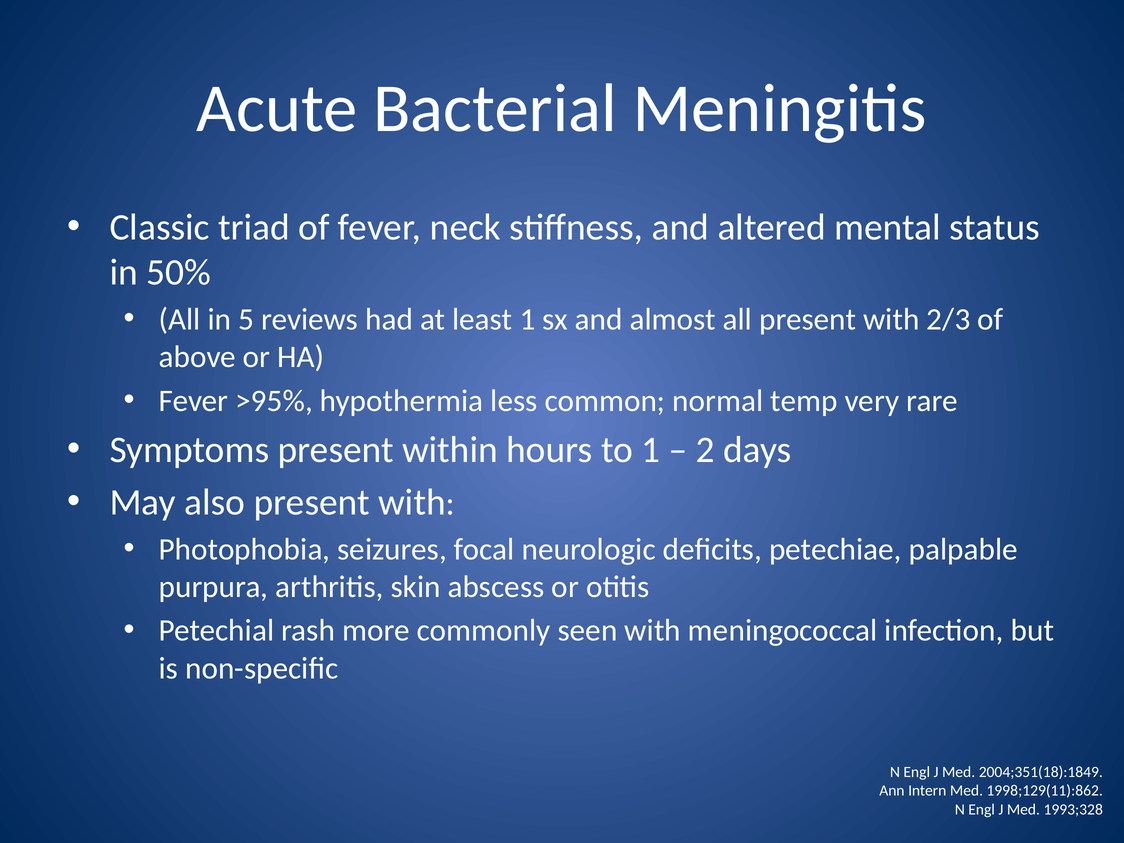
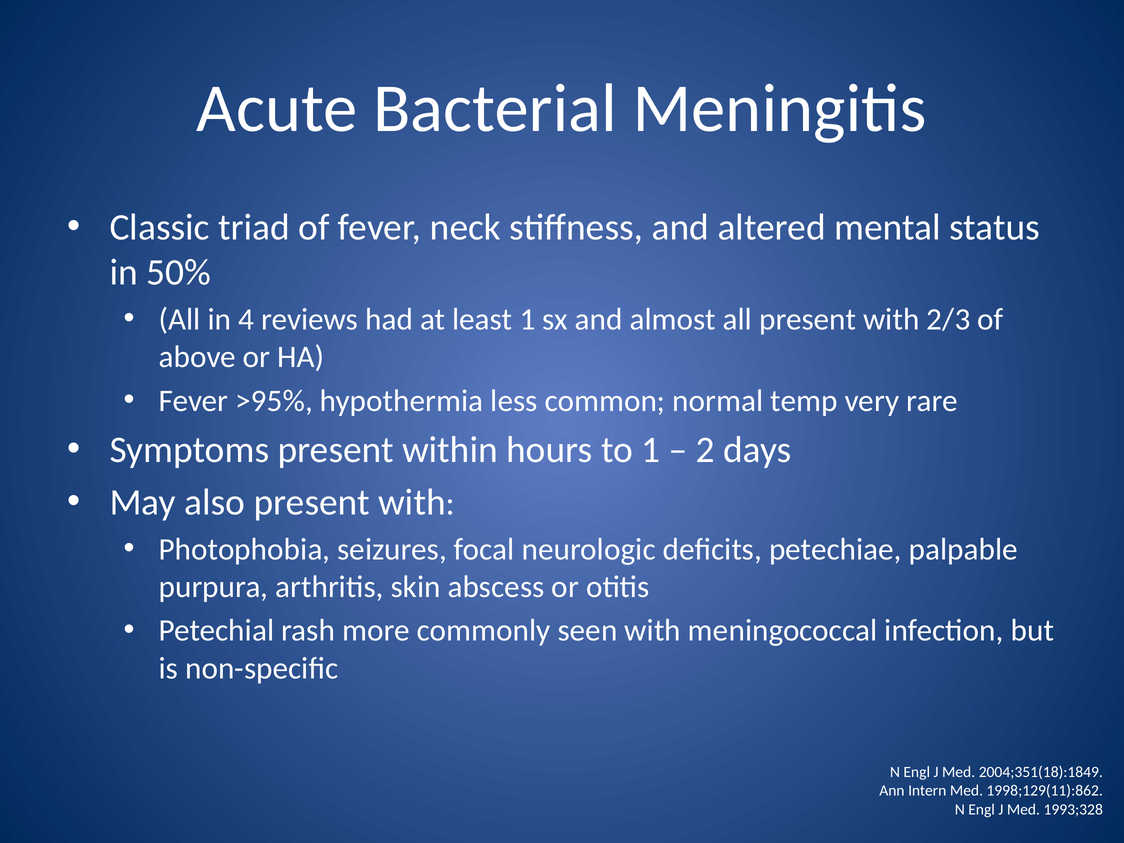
5: 5 -> 4 (246, 319)
